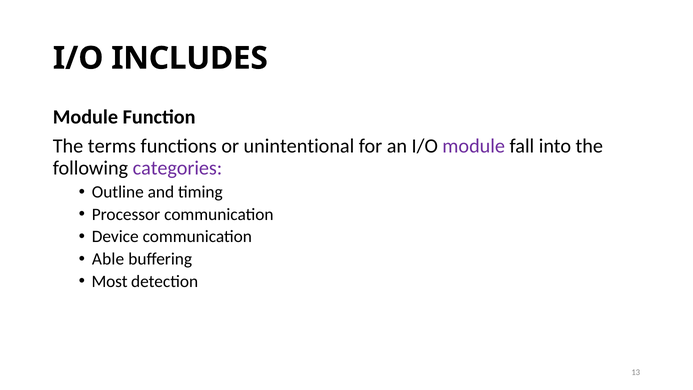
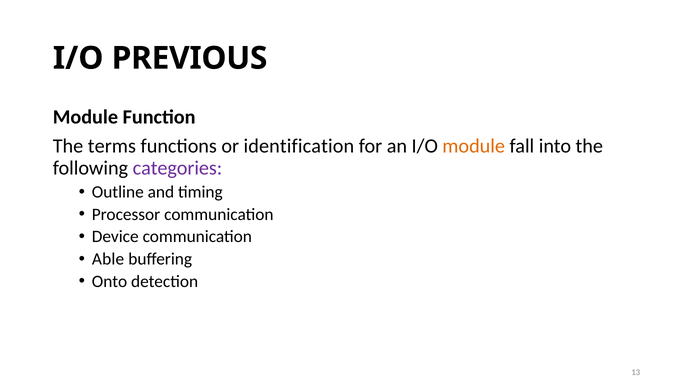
INCLUDES: INCLUDES -> PREVIOUS (190, 58)
unintentional: unintentional -> identification (299, 146)
module colour: purple -> orange (474, 146)
Most: Most -> Onto (110, 281)
